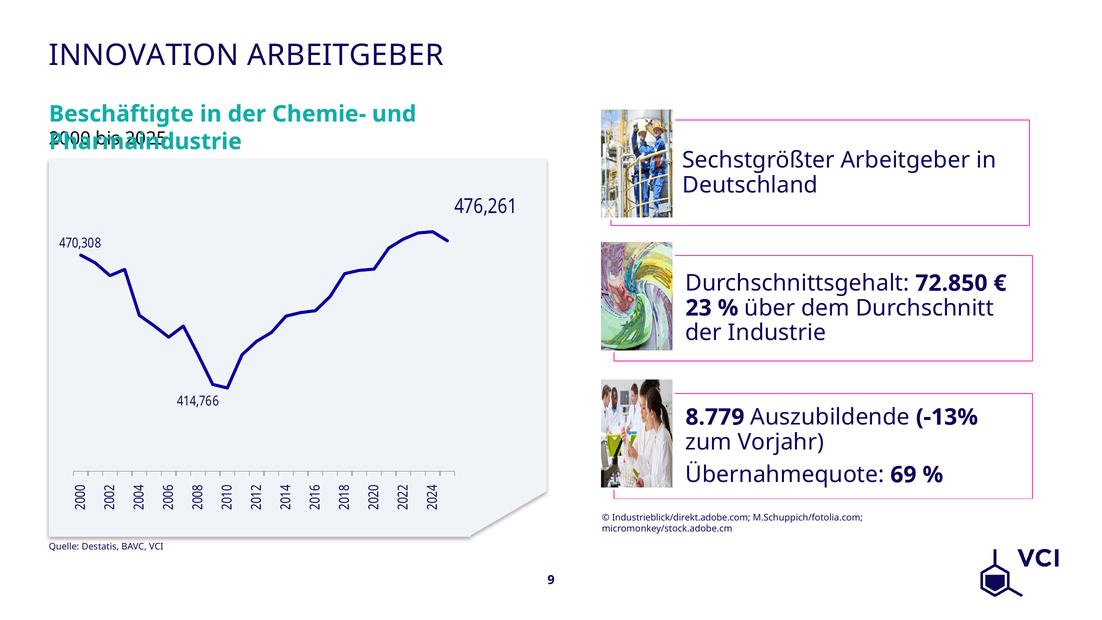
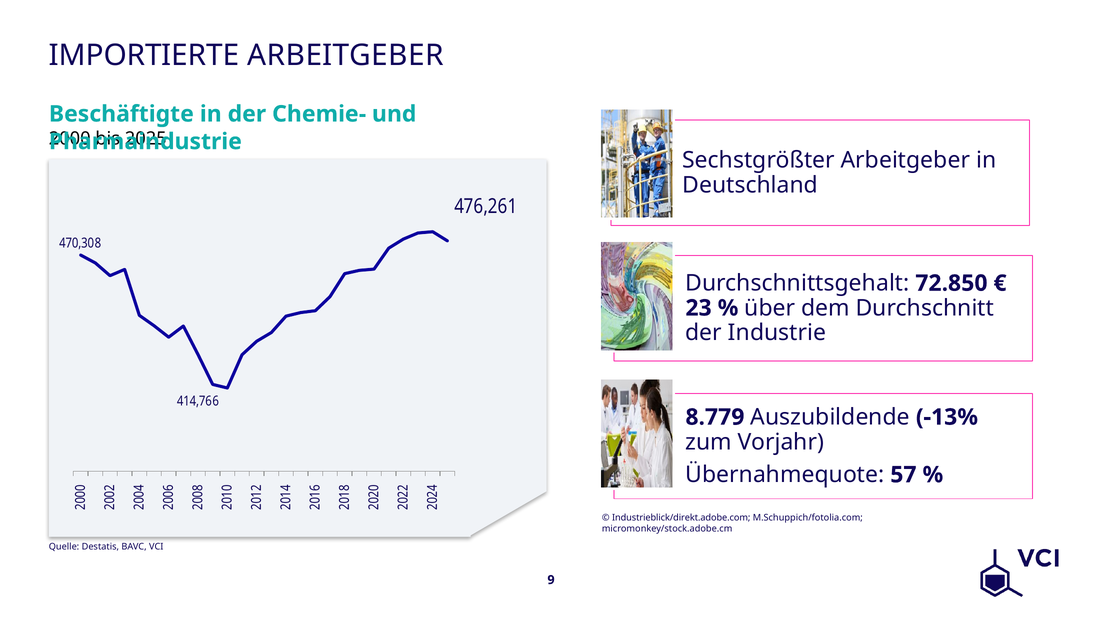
INNOVATION: INNOVATION -> IMPORTIERTE (144, 55)
69: 69 -> 57 (903, 475)
